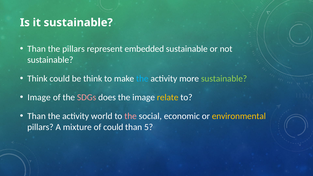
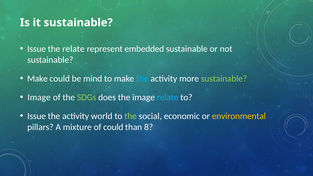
Than: Than -> Issue (37, 49)
the pillars: pillars -> relate (73, 49)
Think: Think -> Make (37, 79)
be think: think -> mind (93, 79)
SDGs colour: pink -> light green (87, 97)
relate colour: yellow -> light blue (168, 97)
Than: Than -> Issue (37, 116)
the colour: pink -> light green (131, 116)
5: 5 -> 8 (149, 127)
